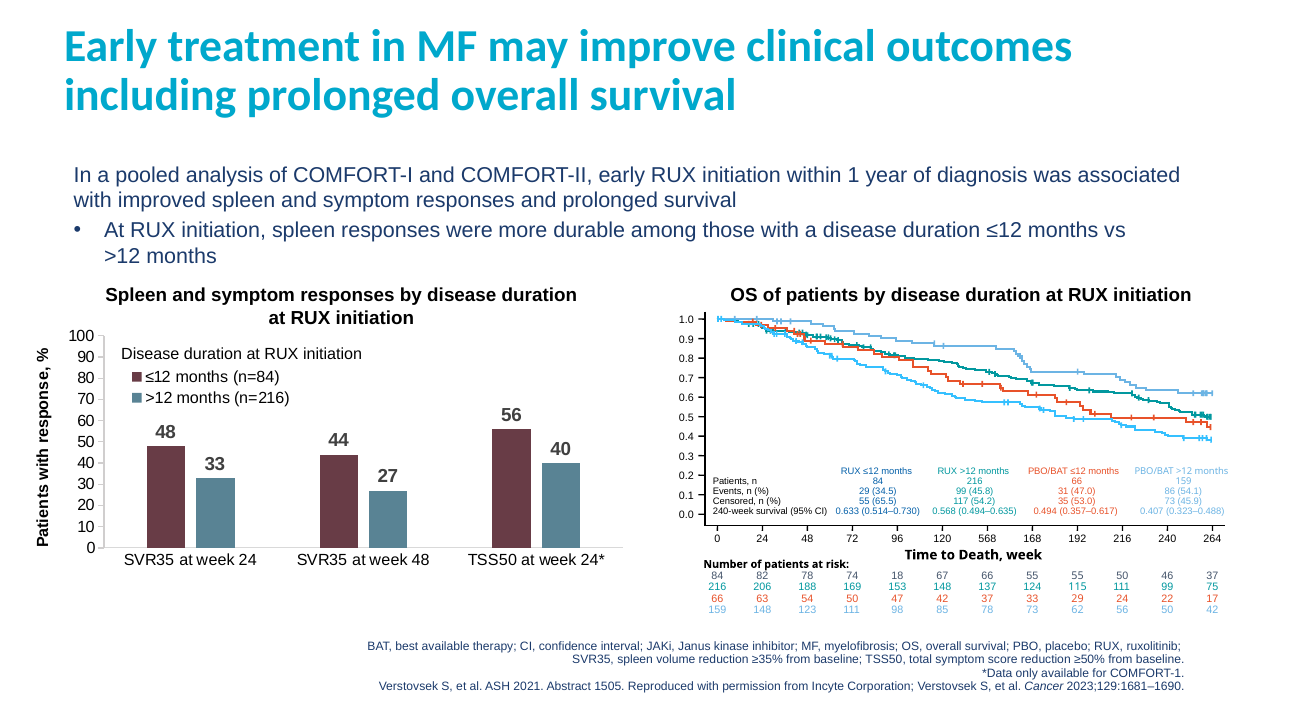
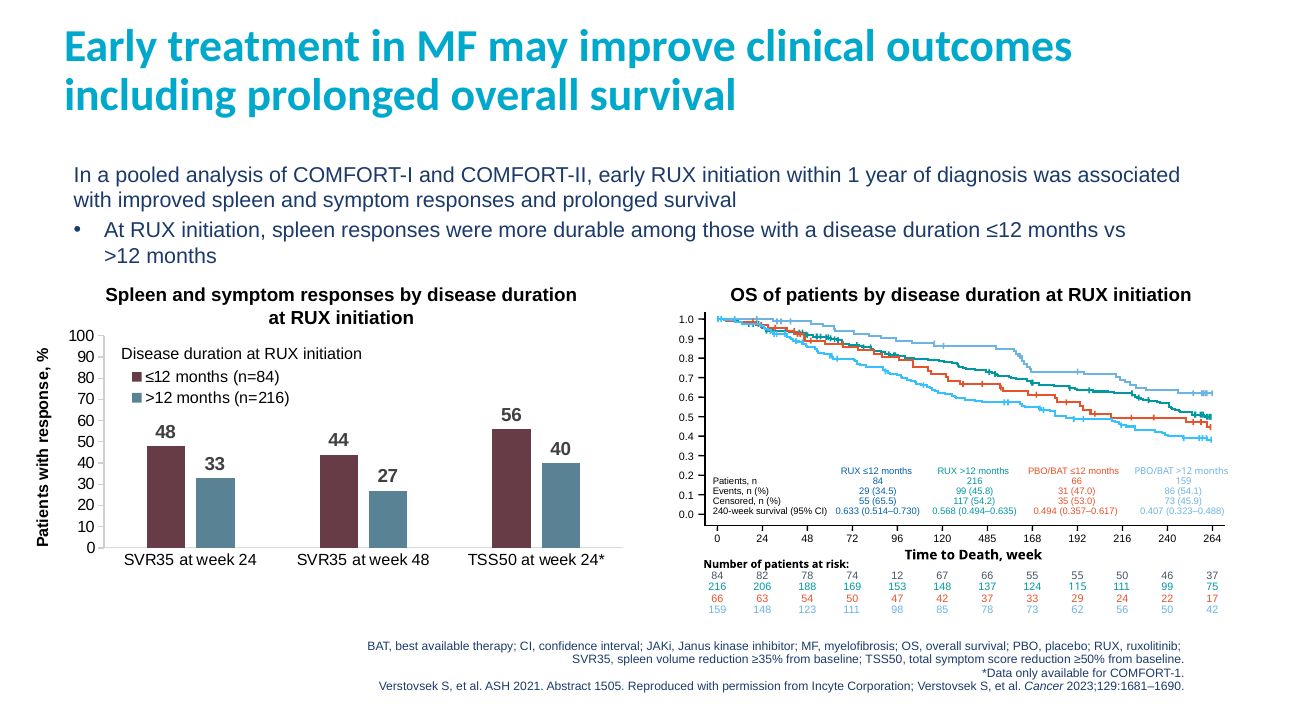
568: 568 -> 485 (987, 540)
18: 18 -> 12 (897, 576)
